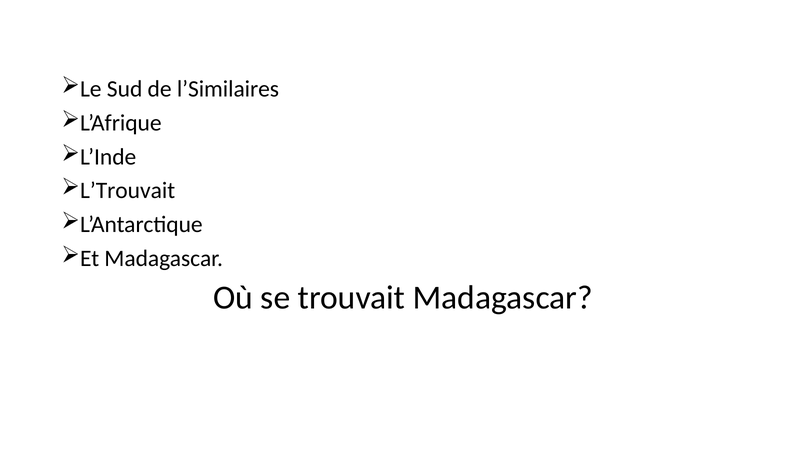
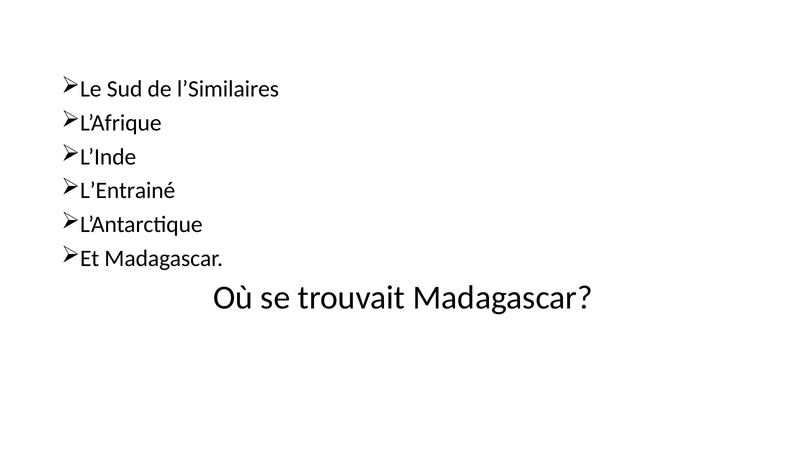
L’Trouvait: L’Trouvait -> L’Entrainé (128, 190)
